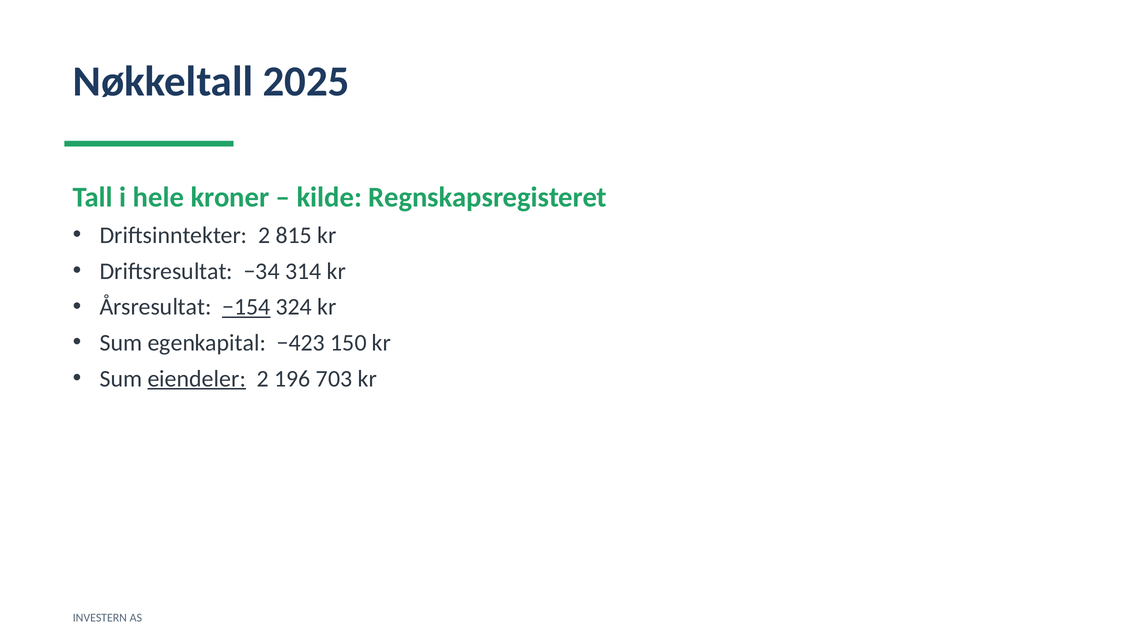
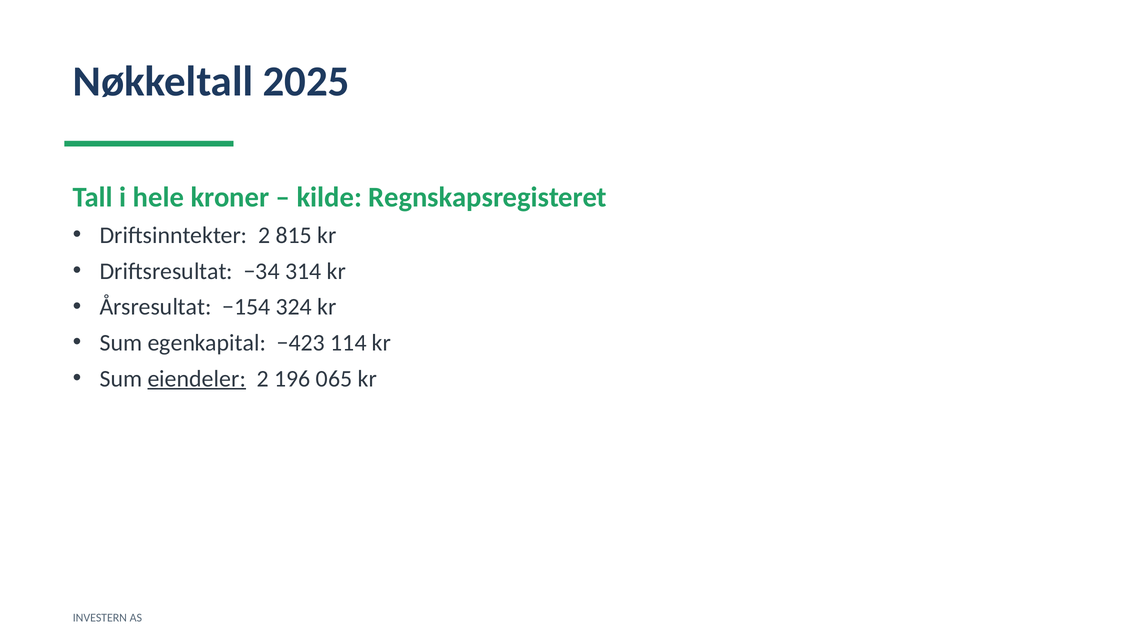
−154 underline: present -> none (246, 307)
150: 150 -> 114 (348, 343)
703: 703 -> 065 (334, 379)
